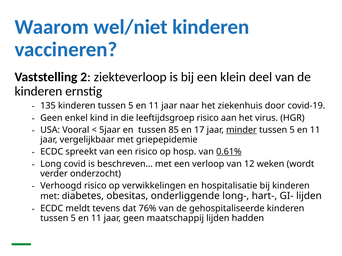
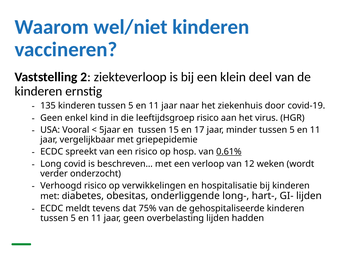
85: 85 -> 15 (174, 130)
minder underline: present -> none (241, 130)
76%: 76% -> 75% (148, 209)
maatschappij: maatschappij -> overbelasting (175, 219)
